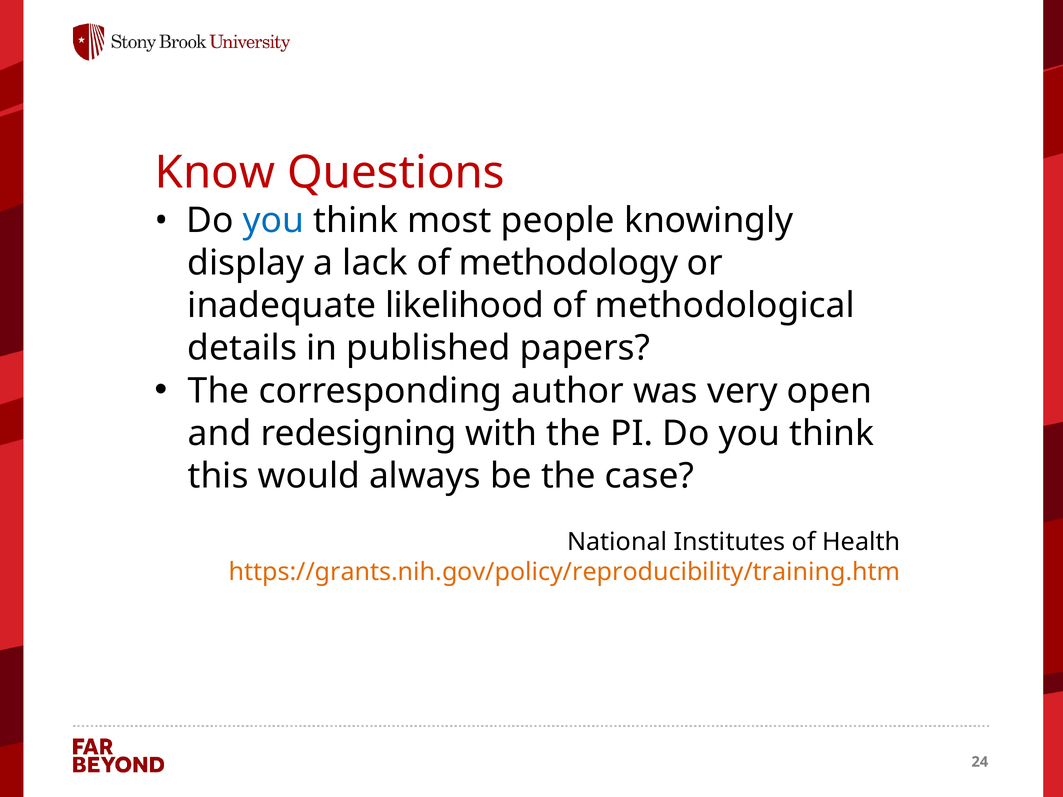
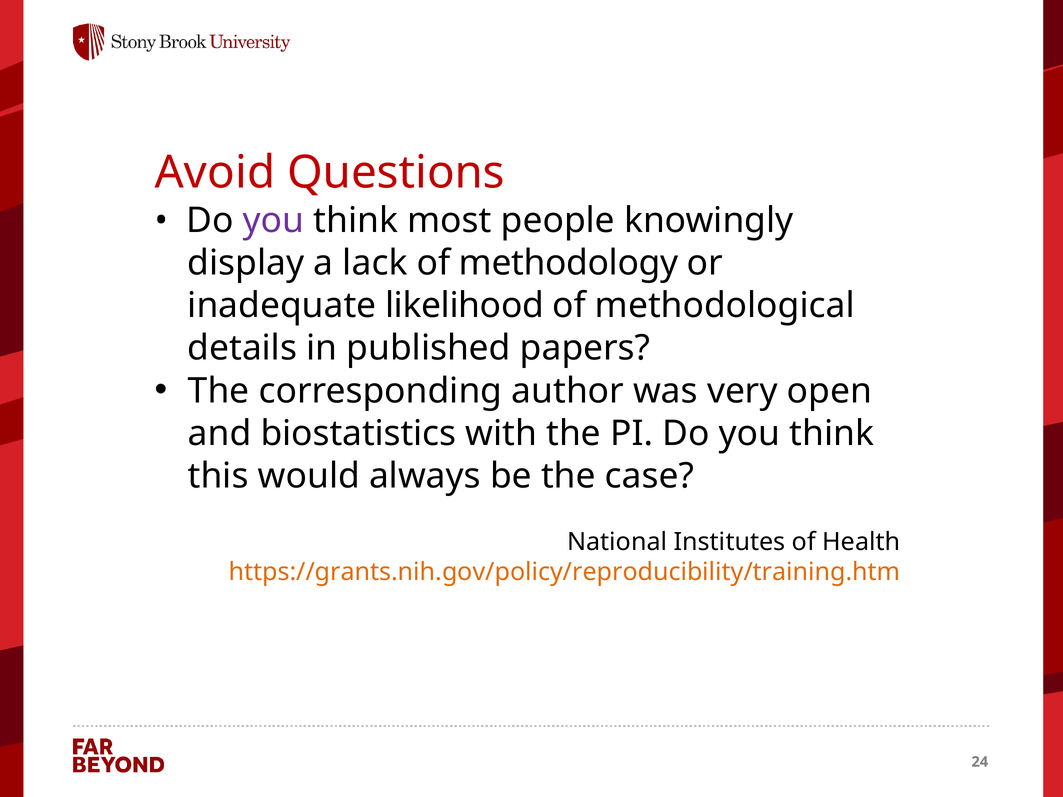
Know: Know -> Avoid (215, 173)
you colour: blue -> purple (274, 221)
redesigning: redesigning -> biostatistics (358, 434)
